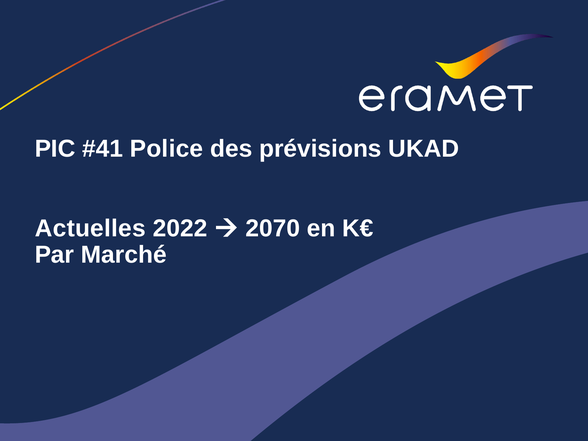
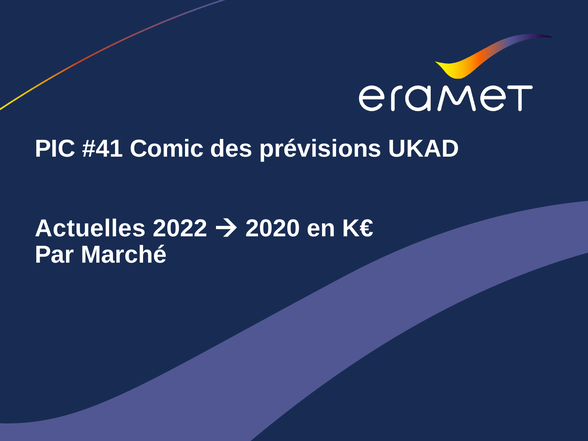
Police: Police -> Comic (167, 149)
2070: 2070 -> 2020 (273, 228)
